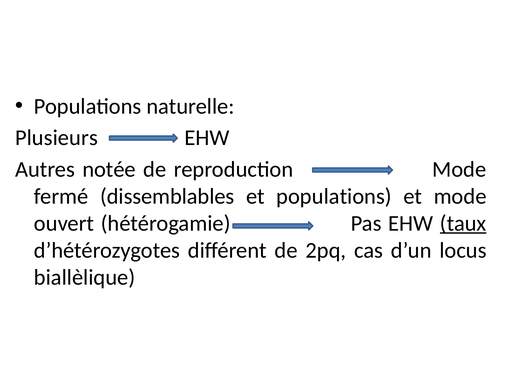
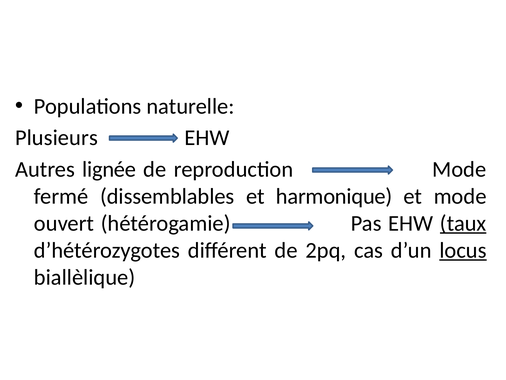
notée: notée -> lignée (109, 169)
et populations: populations -> harmonique (334, 196)
locus underline: none -> present (463, 250)
